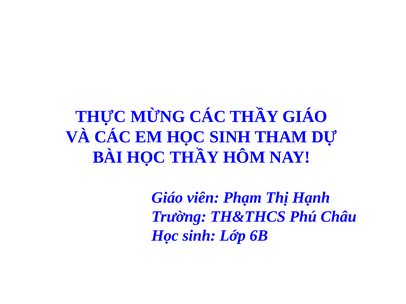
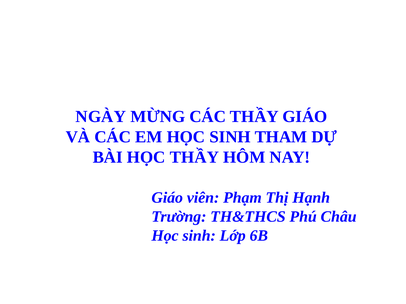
THỰC: THỰC -> NGÀY (101, 117)
